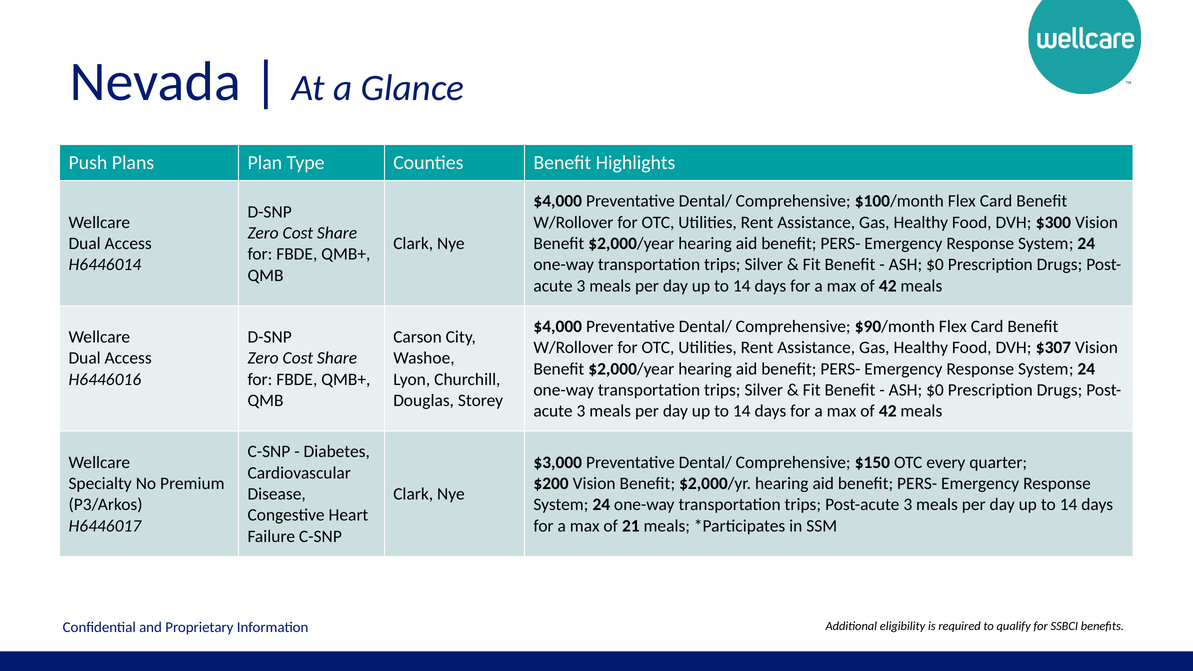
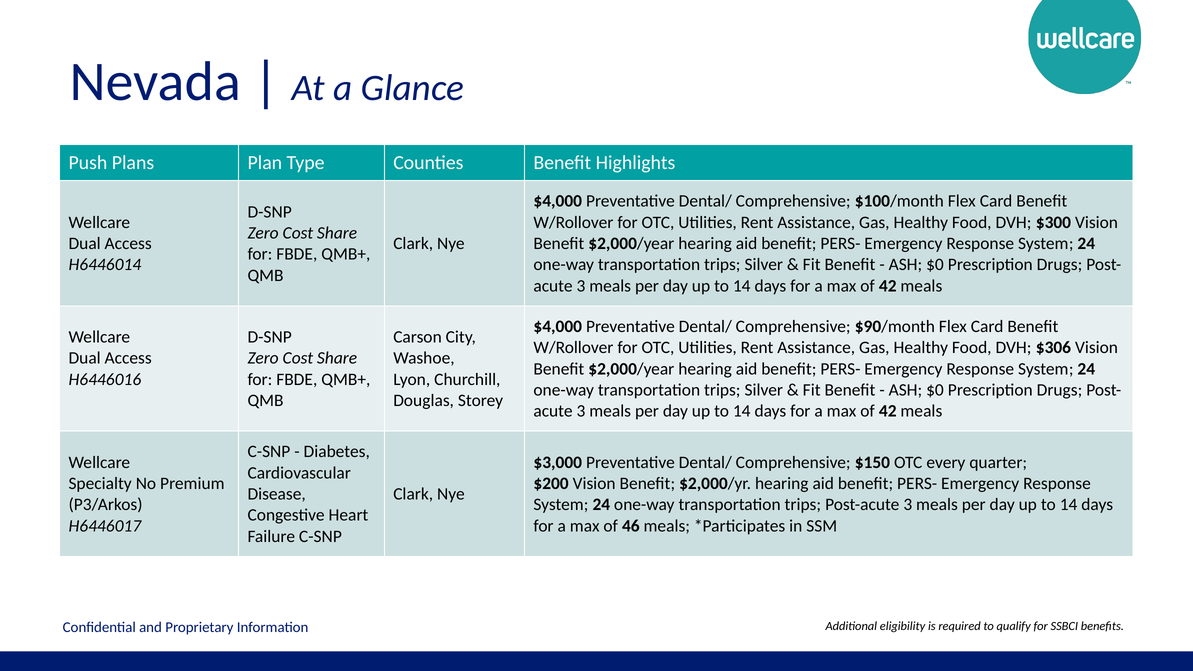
$307: $307 -> $306 (1053, 348)
21: 21 -> 46 (631, 526)
